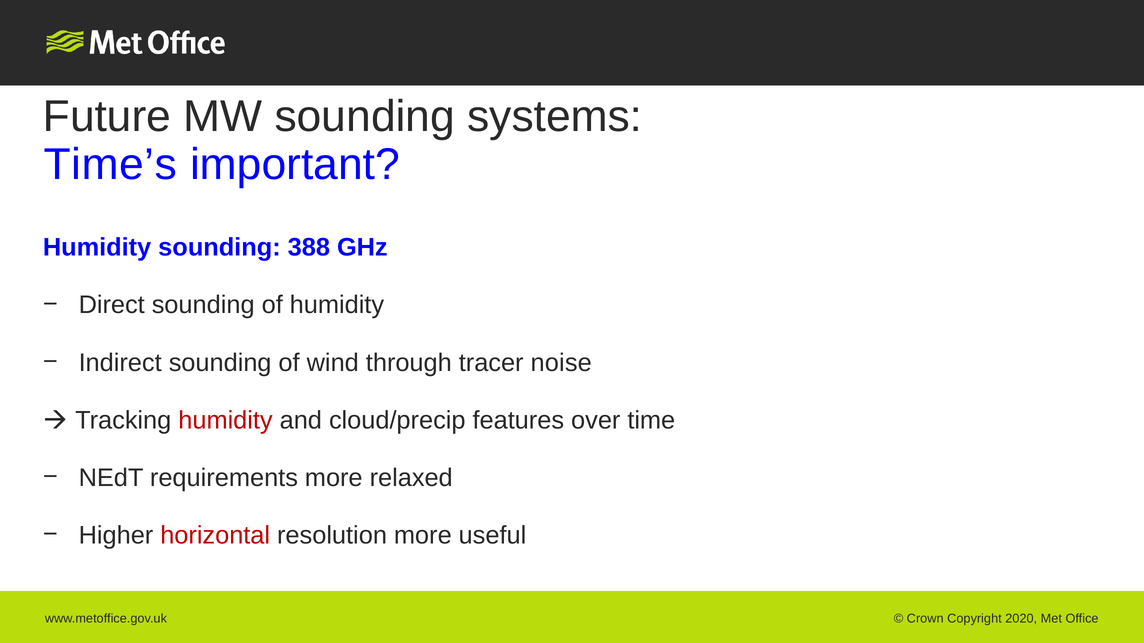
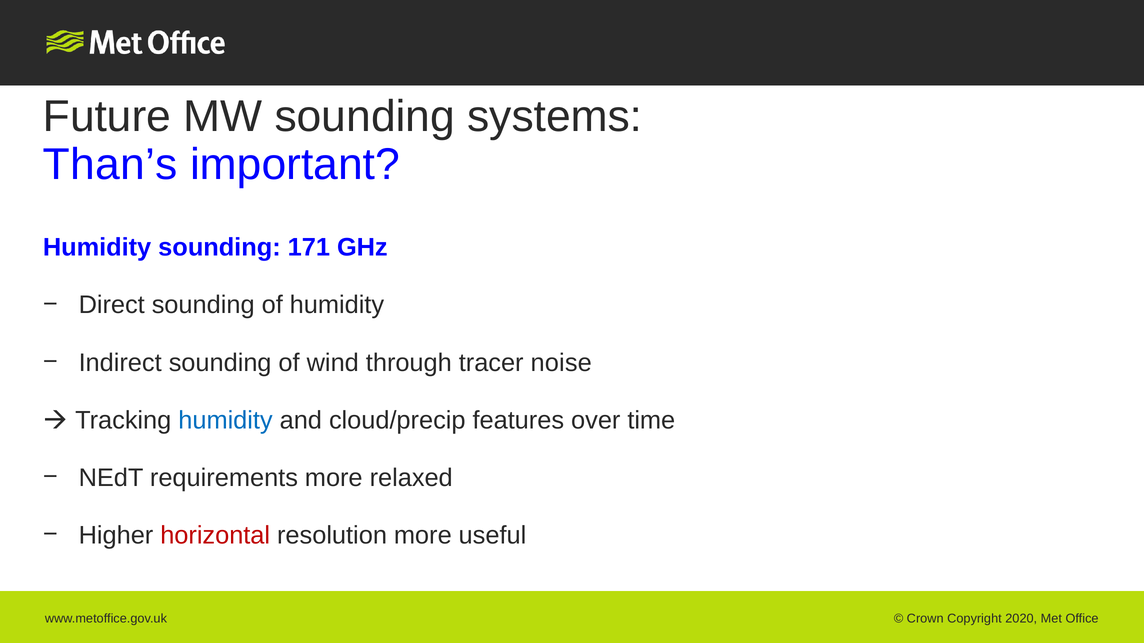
Time’s: Time’s -> Than’s (110, 165)
388: 388 -> 171 (309, 248)
humidity colour: red -> blue (225, 421)
